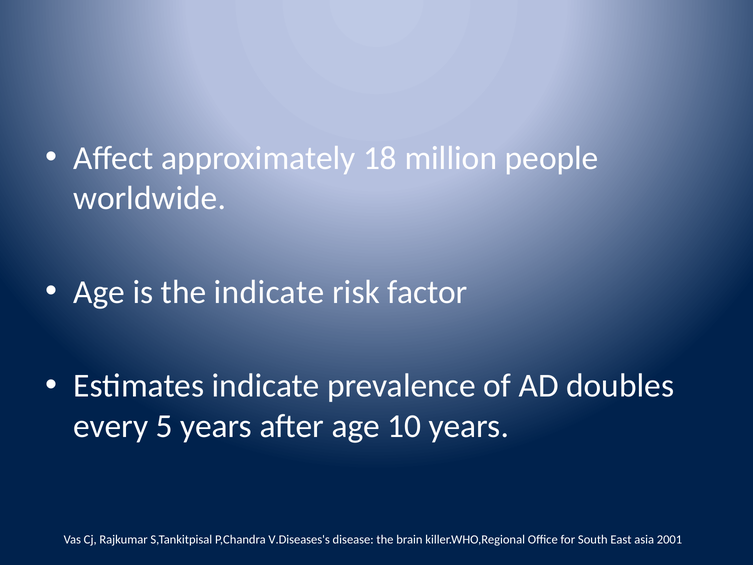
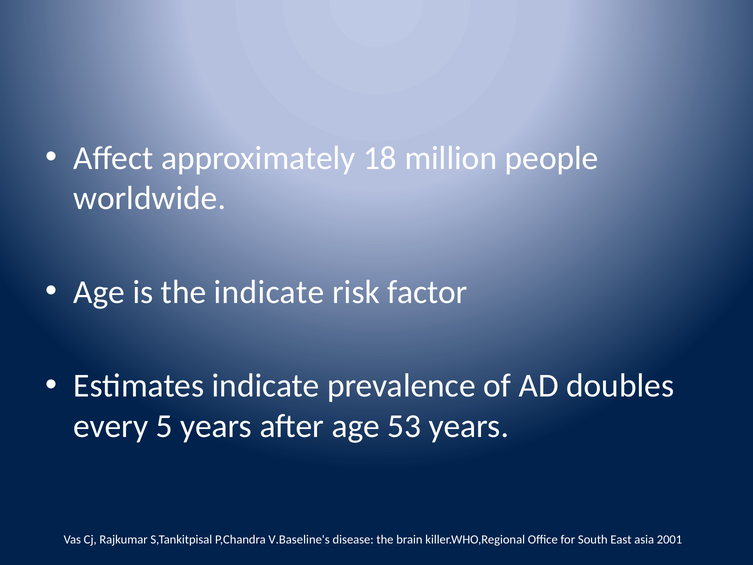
10: 10 -> 53 (404, 426)
V.Diseases's: V.Diseases's -> V.Baseline's (299, 539)
